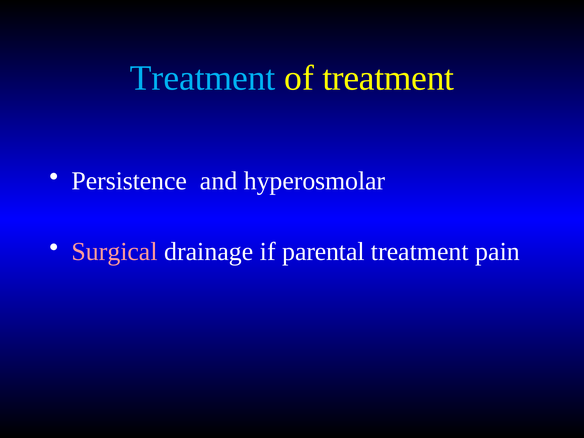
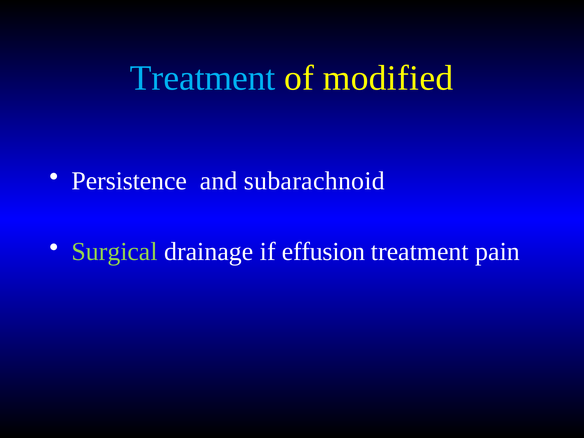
of treatment: treatment -> modified (388, 78)
hyperosmolar: hyperosmolar -> subarachnoid (314, 181)
Surgical colour: pink -> light green (115, 252)
parental: parental -> effusion (323, 252)
